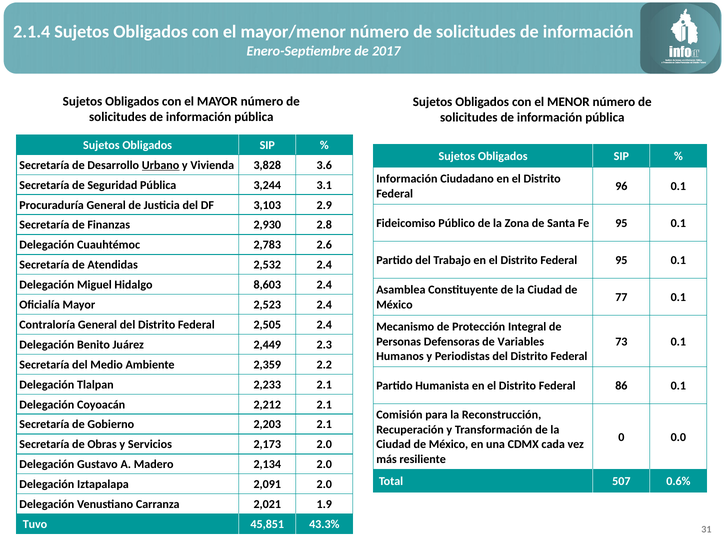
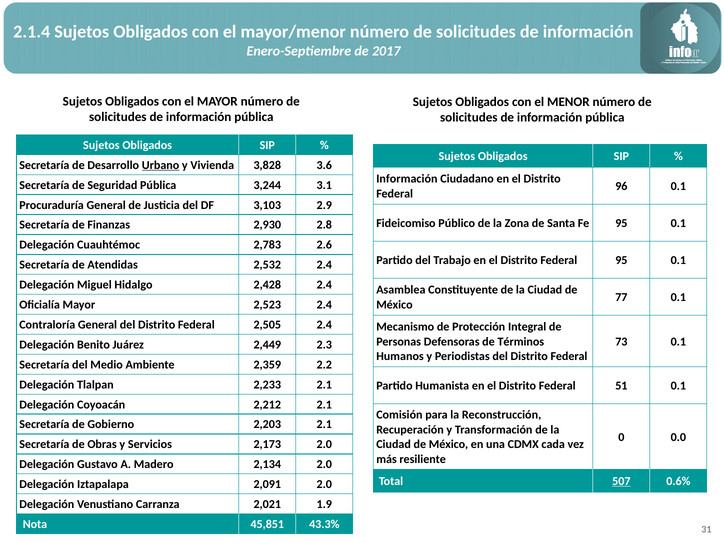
8,603: 8,603 -> 2,428 (267, 285)
Variables: Variables -> Términos (521, 342)
86: 86 -> 51 (621, 386)
507 underline: none -> present (621, 481)
Tuvo: Tuvo -> Nota (35, 524)
